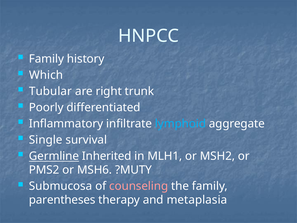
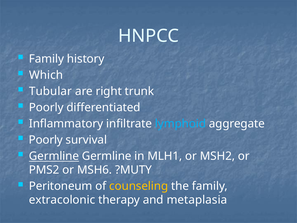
Single: Single -> Poorly (46, 140)
Germline Inherited: Inherited -> Germline (107, 156)
Submucosa: Submucosa -> Peritoneum (61, 186)
counseling colour: pink -> yellow (139, 186)
parentheses: parentheses -> extracolonic (62, 200)
